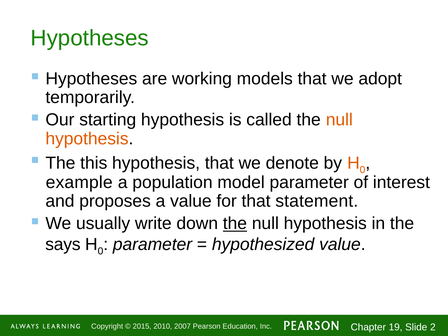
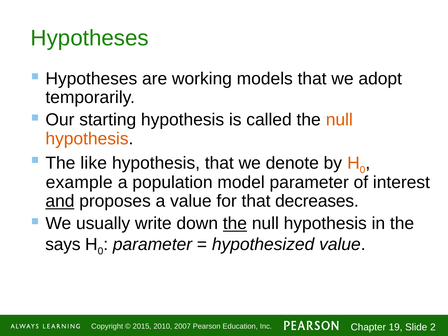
this: this -> like (94, 163)
and underline: none -> present (60, 201)
statement: statement -> decreases (317, 201)
